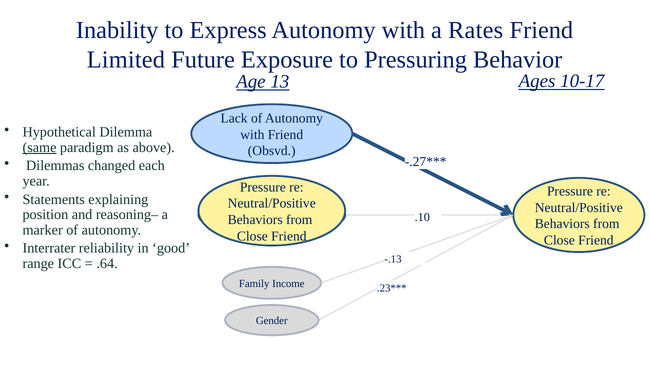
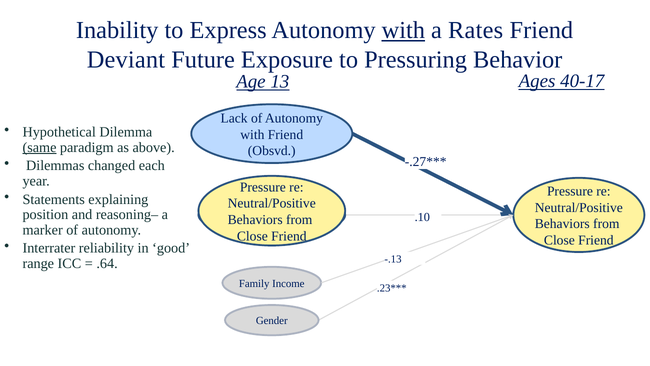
with underline: none -> present (403, 30)
Limited: Limited -> Deviant (126, 60)
10-17: 10-17 -> 40-17 (582, 81)
